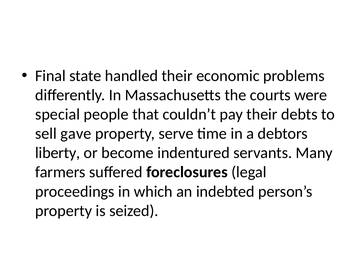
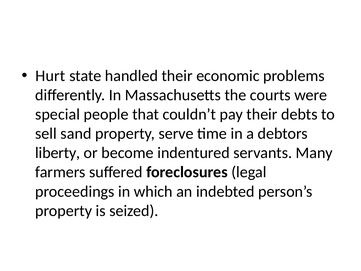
Final: Final -> Hurt (50, 76)
gave: gave -> sand (76, 134)
